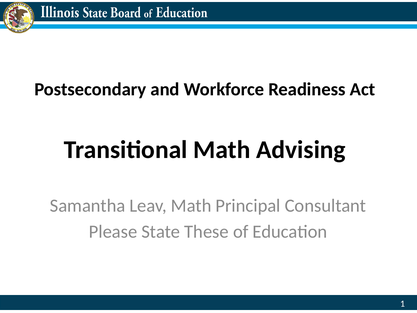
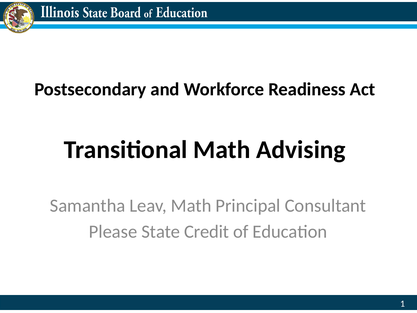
These: These -> Credit (207, 232)
